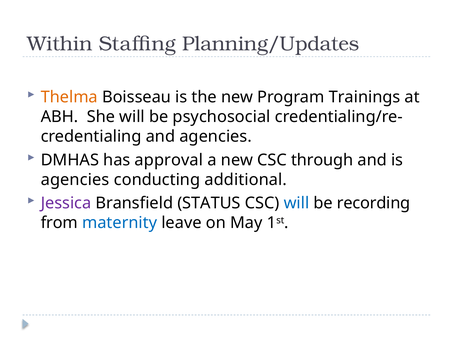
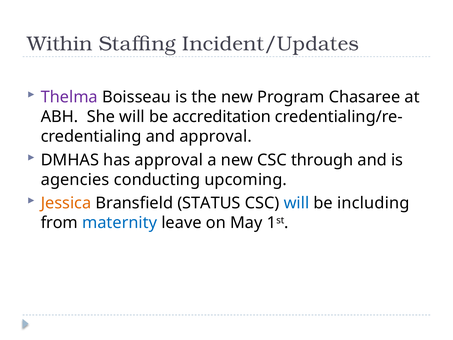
Planning/Updates: Planning/Updates -> Incident/Updates (271, 44)
Thelma colour: orange -> purple (69, 97)
Trainings: Trainings -> Chasaree (365, 97)
psychosocial: psychosocial -> accreditation (222, 117)
and agencies: agencies -> approval (216, 136)
additional: additional -> upcoming (246, 180)
Jessica colour: purple -> orange (66, 203)
recording: recording -> including (373, 203)
